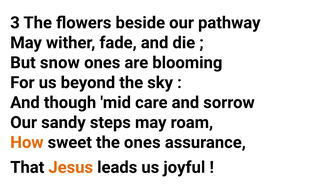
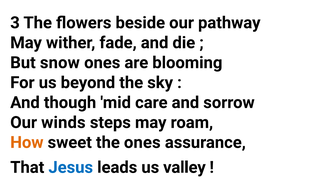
sandy: sandy -> winds (63, 122)
Jesus colour: orange -> blue (71, 167)
joyful: joyful -> valley (184, 167)
